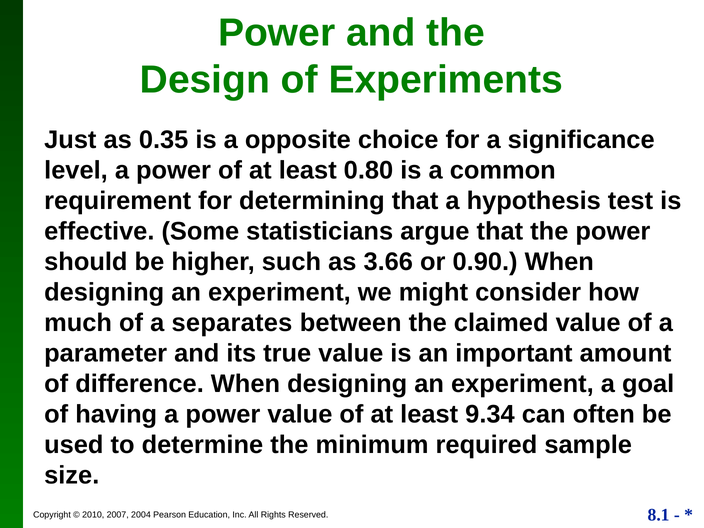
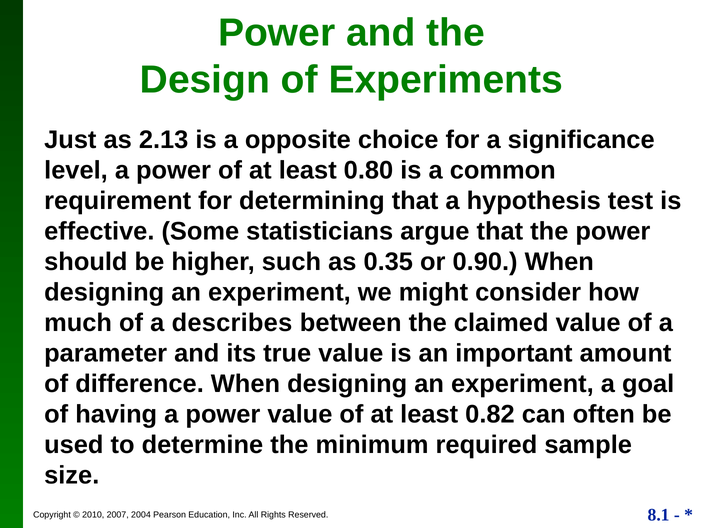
0.35: 0.35 -> 2.13 (164, 140)
3.66: 3.66 -> 0.35 (388, 262)
separates: separates -> describes (232, 323)
9.34: 9.34 -> 0.82 (490, 414)
